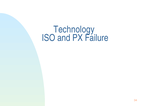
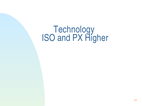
Failure: Failure -> Higher (97, 38)
